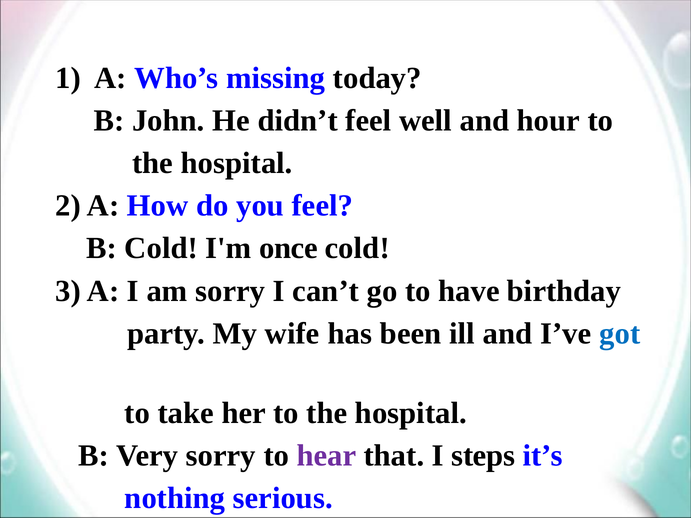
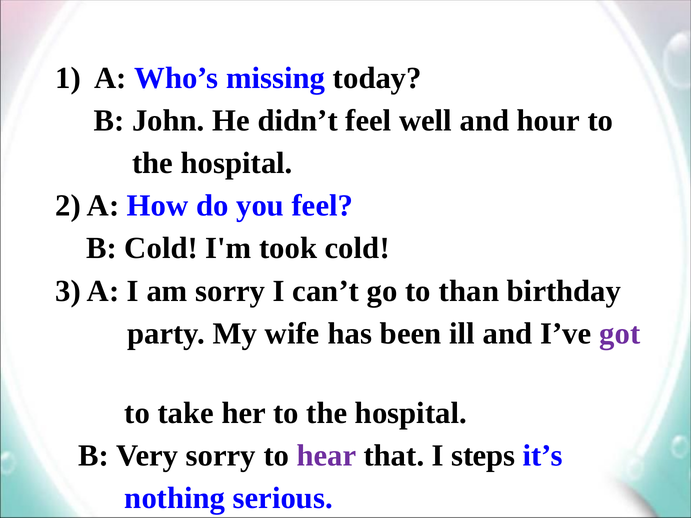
once: once -> took (288, 248)
have: have -> than (469, 291)
got colour: blue -> purple (620, 334)
